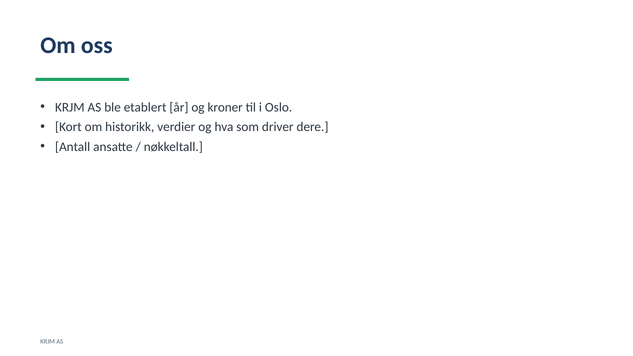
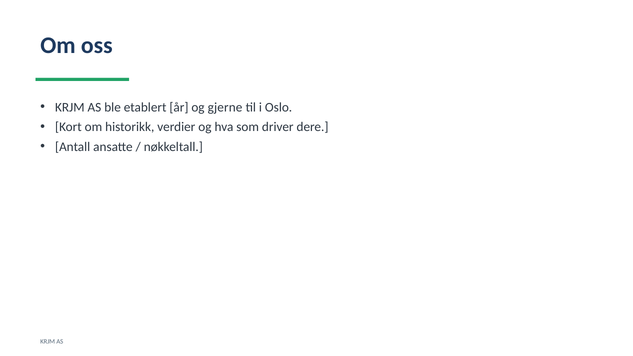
kroner: kroner -> gjerne (225, 107)
